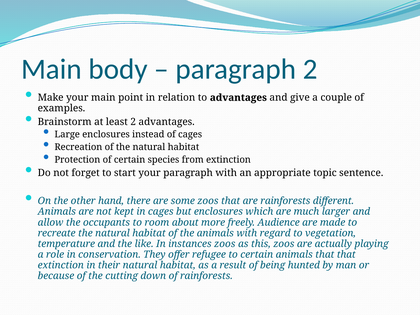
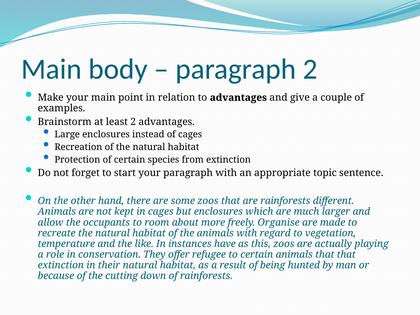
Audience: Audience -> Organise (279, 222)
instances zoos: zoos -> have (225, 244)
